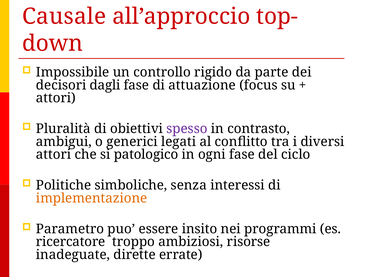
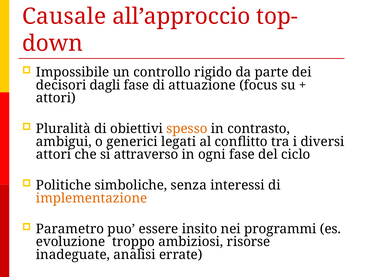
spesso colour: purple -> orange (187, 129)
patologico: patologico -> attraverso (146, 154)
ricercatore: ricercatore -> evoluzione (71, 242)
dirette: dirette -> analisi (135, 254)
